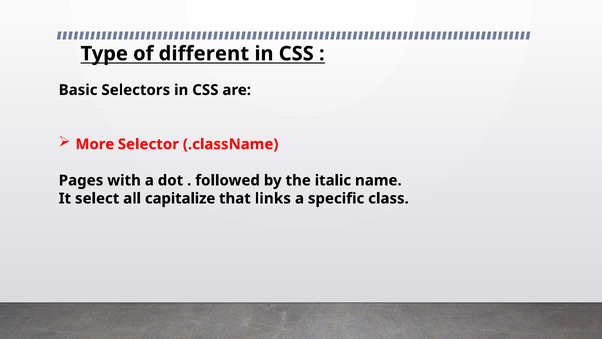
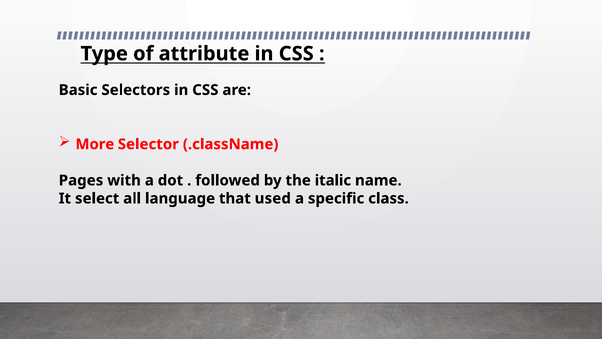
different: different -> attribute (204, 54)
capitalize: capitalize -> language (180, 198)
links: links -> used (273, 198)
